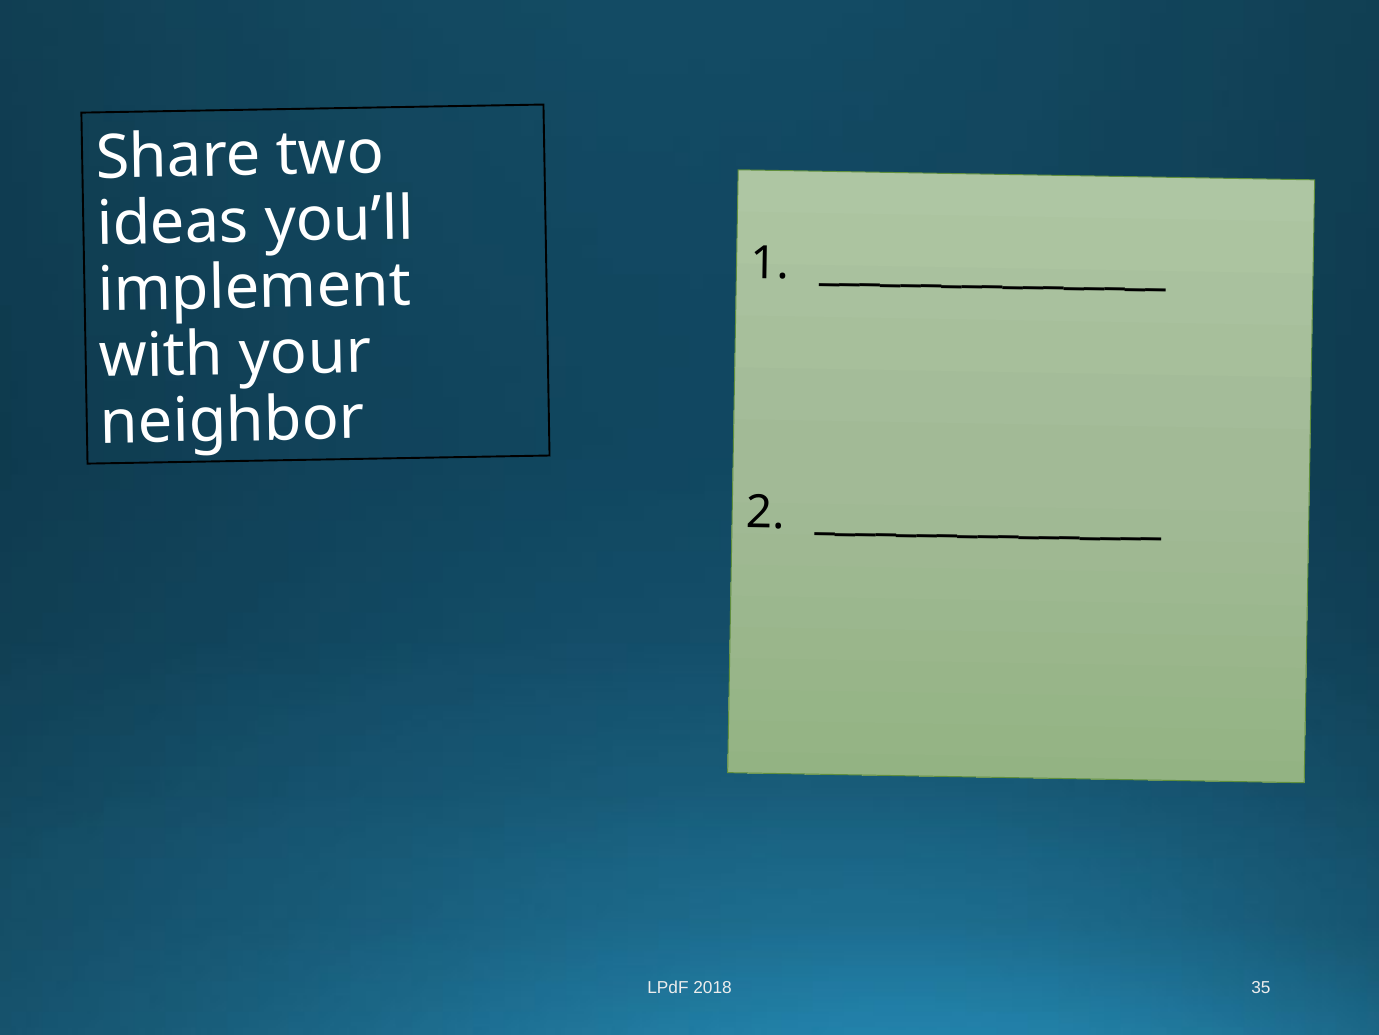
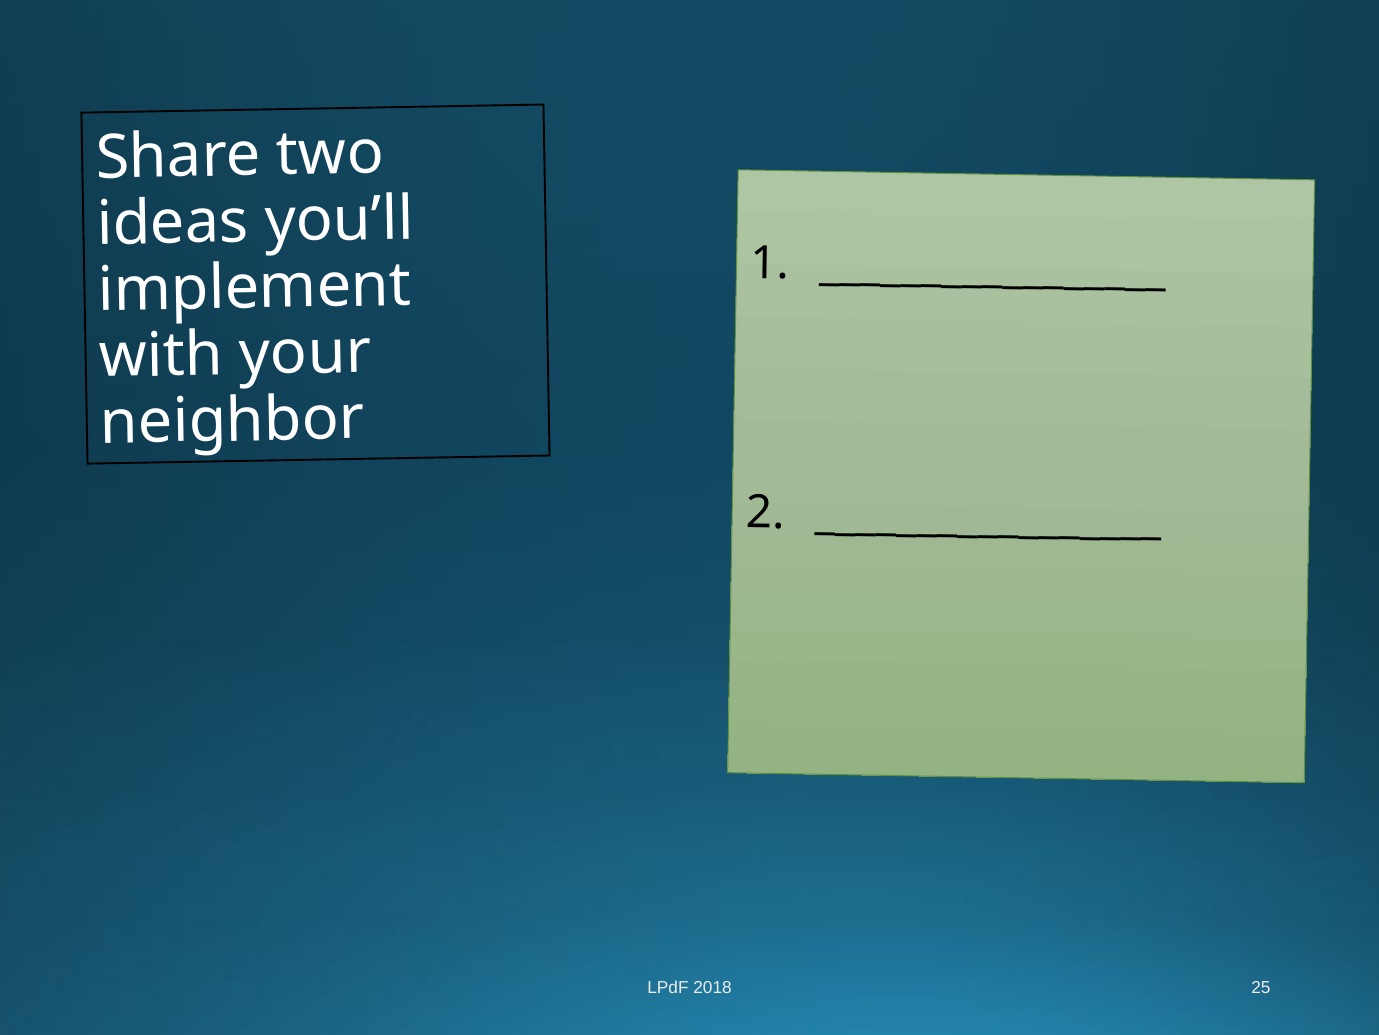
35: 35 -> 25 (1261, 987)
